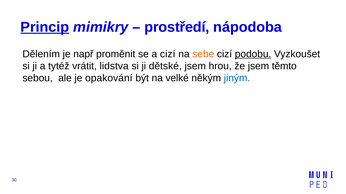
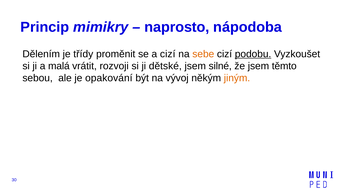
Princip underline: present -> none (45, 27)
prostředí: prostředí -> naprosto (177, 27)
např: např -> třídy (83, 54)
tytéž: tytéž -> malá (59, 66)
lidstva: lidstva -> rozvoji (114, 66)
hrou: hrou -> silné (220, 66)
velké: velké -> vývoj (177, 78)
jiným colour: blue -> orange (237, 78)
